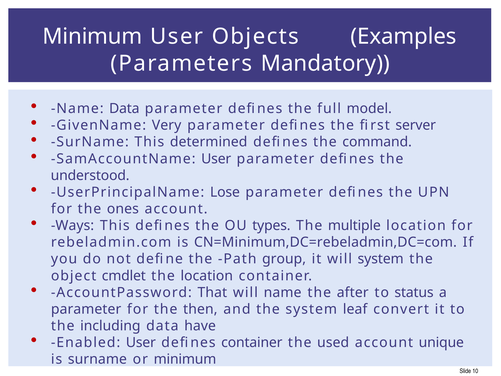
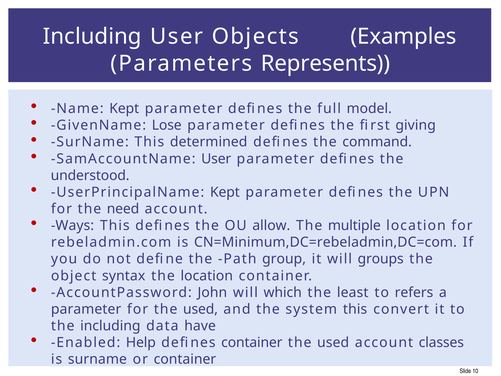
Minimum: Minimum -> Including (92, 37)
Mandatory: Mandatory -> Represents (325, 63)
Name Data: Data -> Kept (124, 109)
Very: Very -> Lose (167, 125)
server: server -> giving (416, 125)
UserPrincipalName Lose: Lose -> Kept (225, 192)
ones: ones -> need (123, 209)
types: types -> allow (271, 225)
will system: system -> groups (381, 259)
cmdlet: cmdlet -> syntax (124, 276)
That: That -> John (212, 292)
will name: name -> which (283, 292)
after: after -> least (353, 292)
status: status -> refers (414, 292)
for the then: then -> used (200, 309)
system leaf: leaf -> this (355, 309)
Enabled User: User -> Help (141, 342)
unique: unique -> classes (441, 342)
or minimum: minimum -> container (185, 359)
